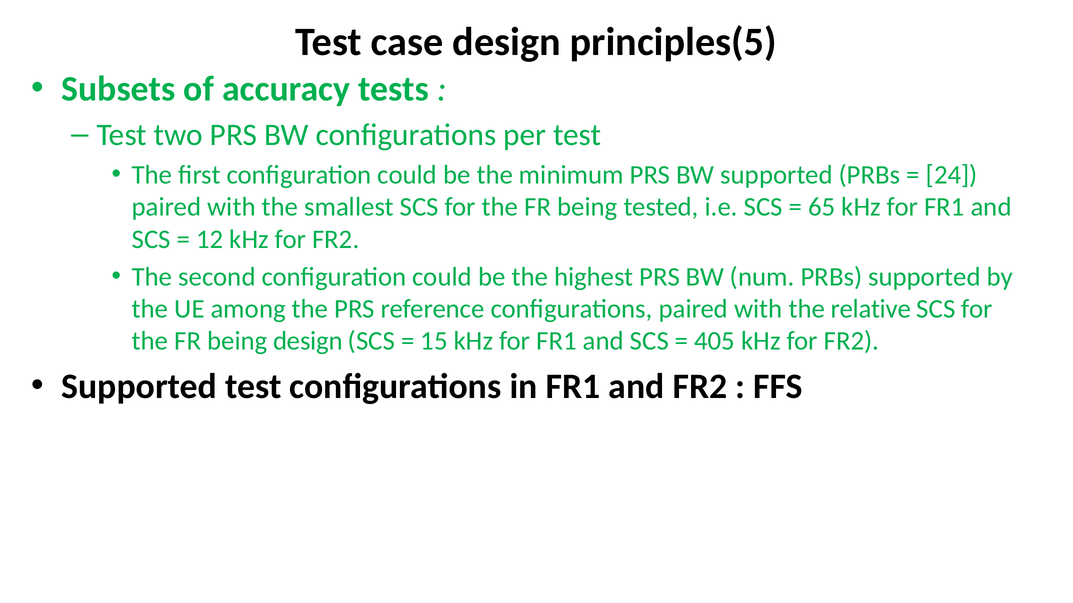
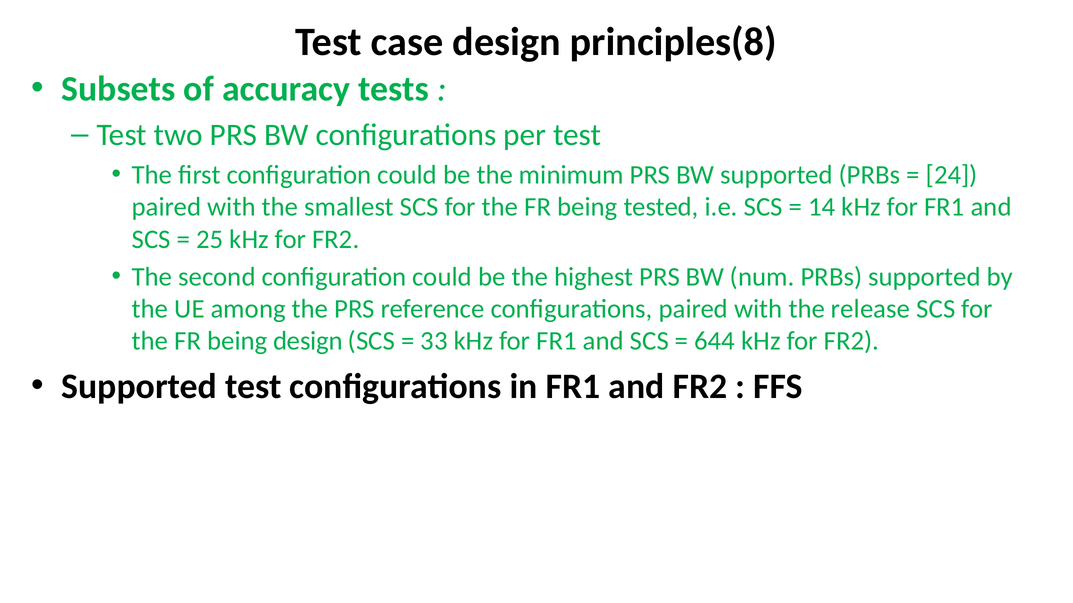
principles(5: principles(5 -> principles(8 (673, 42)
65: 65 -> 14 (822, 207)
12: 12 -> 25 (210, 239)
relative: relative -> release (871, 309)
15: 15 -> 33 (434, 341)
405: 405 -> 644 (715, 341)
